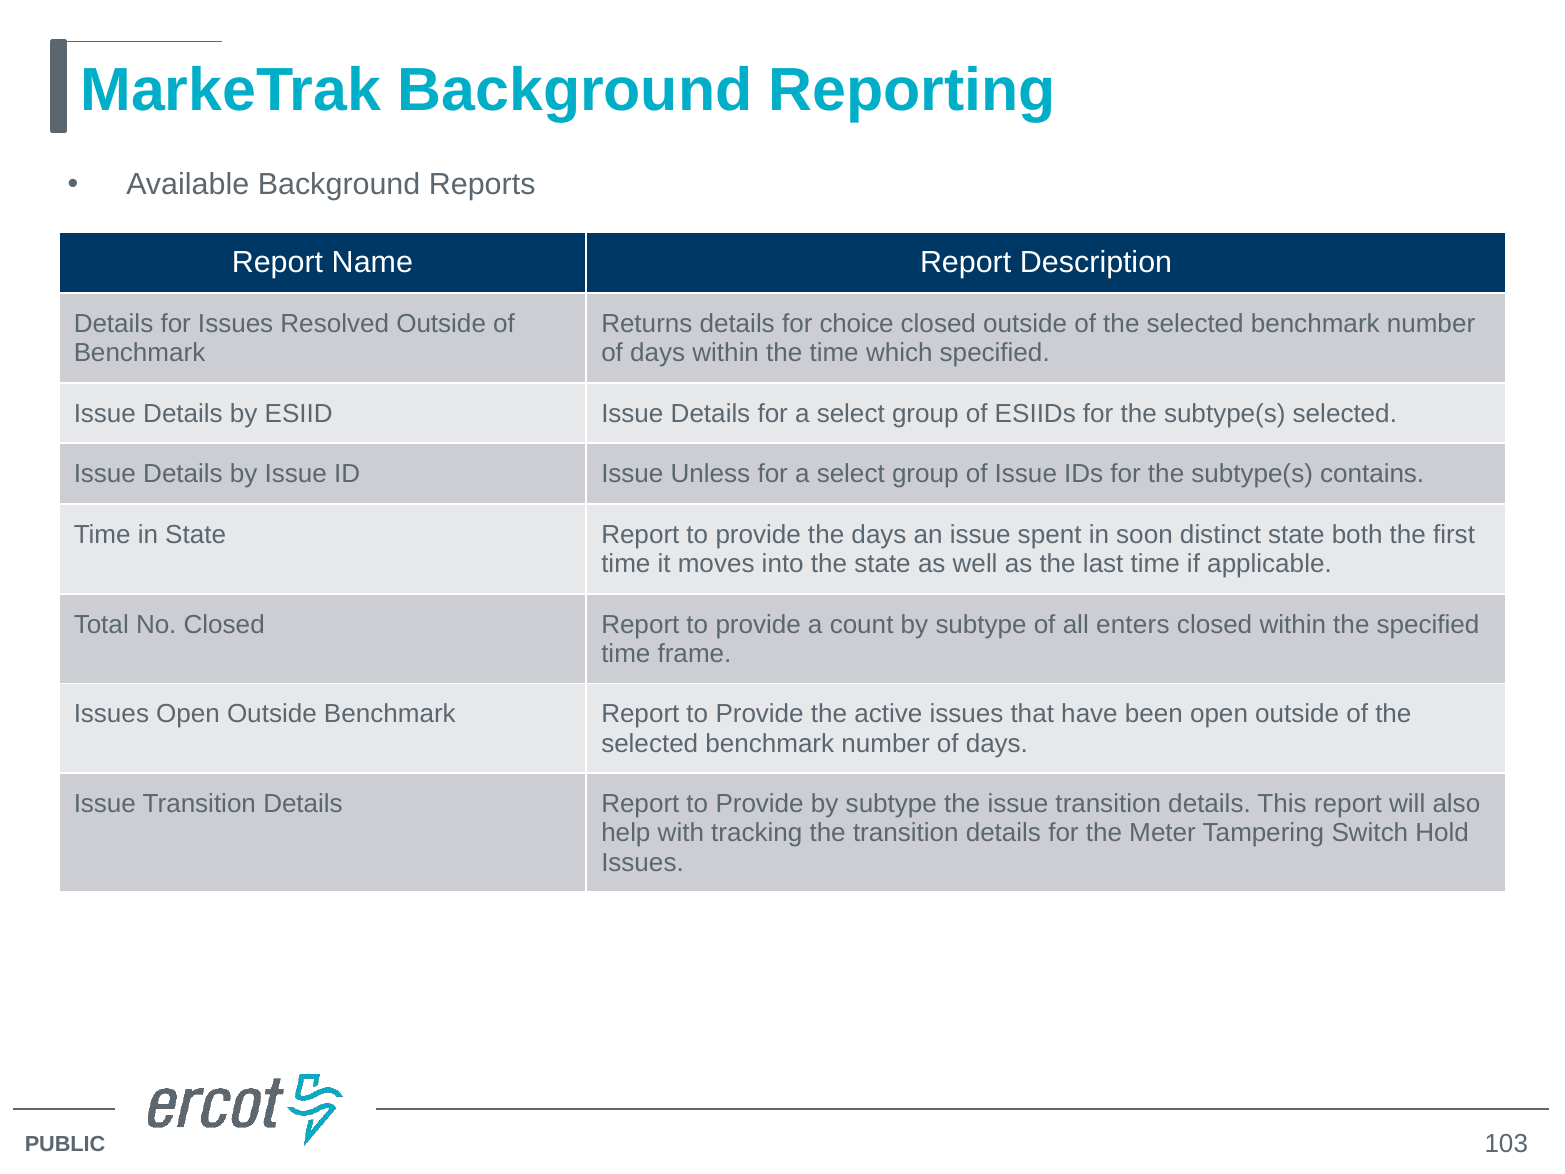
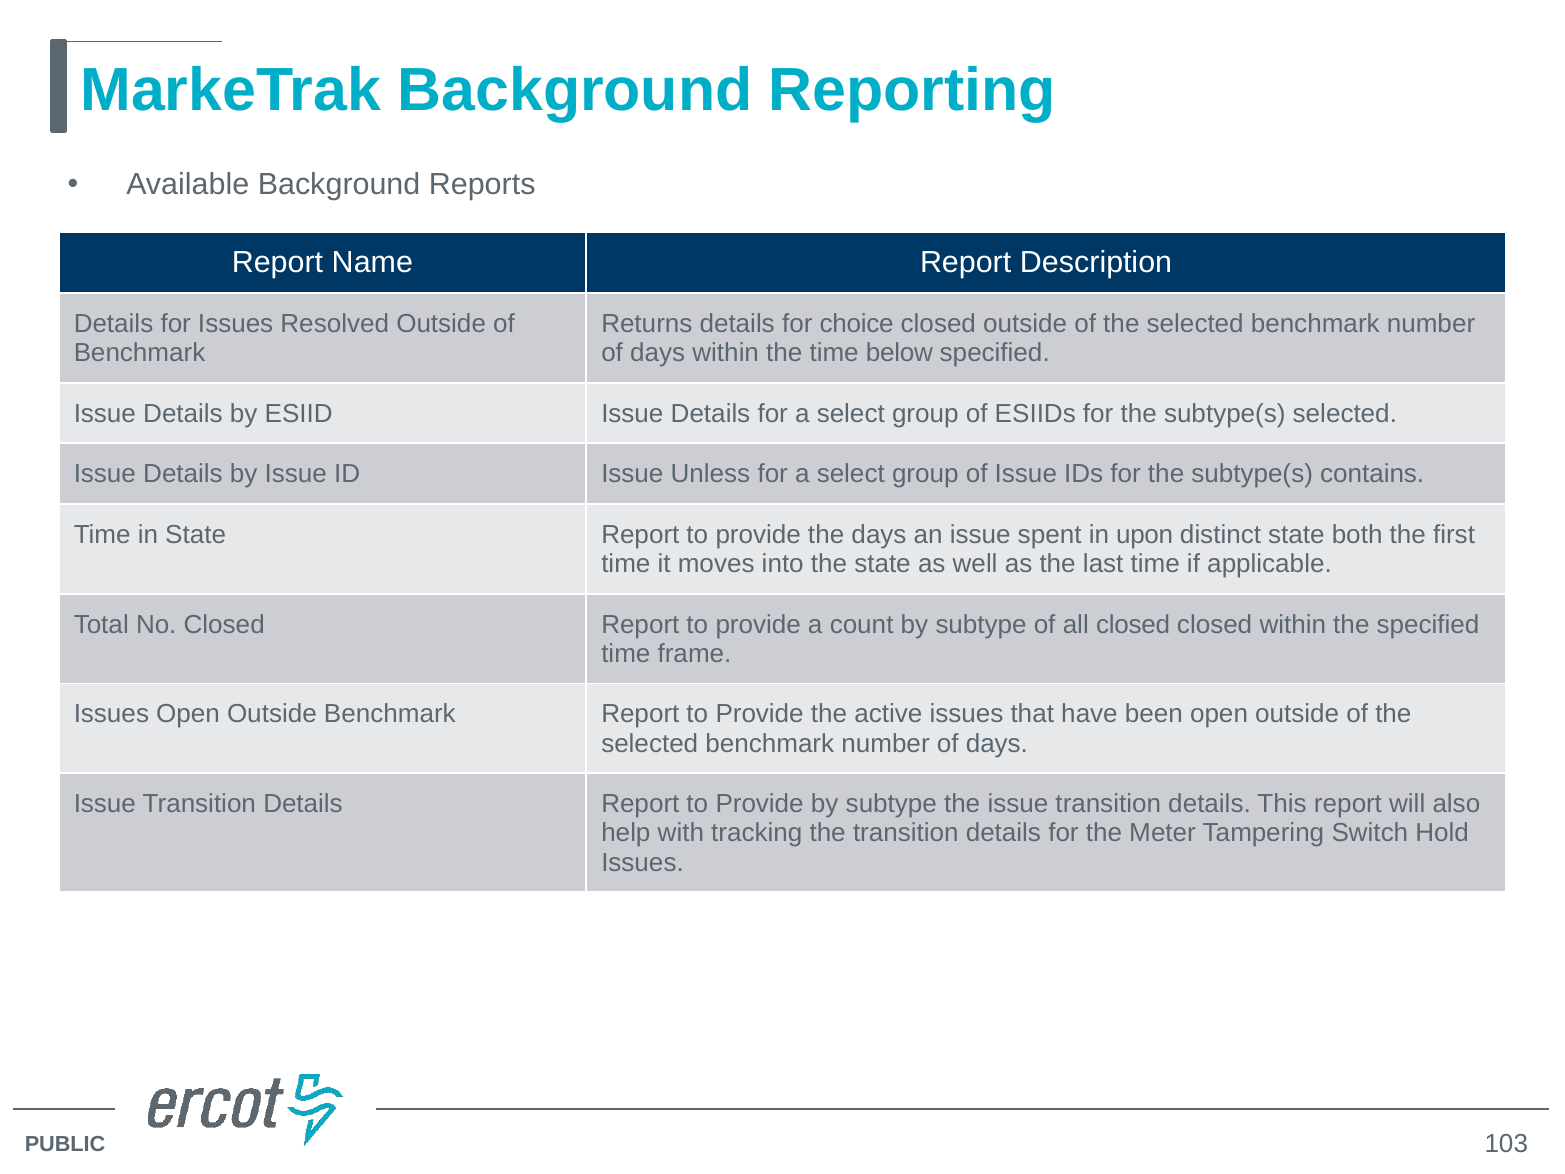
which: which -> below (899, 353)
soon: soon -> upon (1145, 535)
all enters: enters -> closed (1133, 624)
